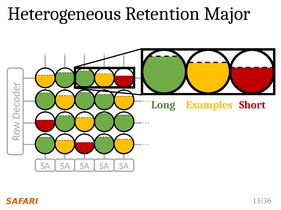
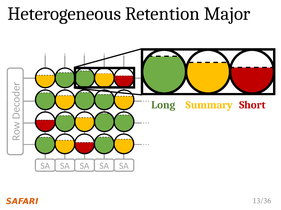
Examples: Examples -> Summary (209, 105)
